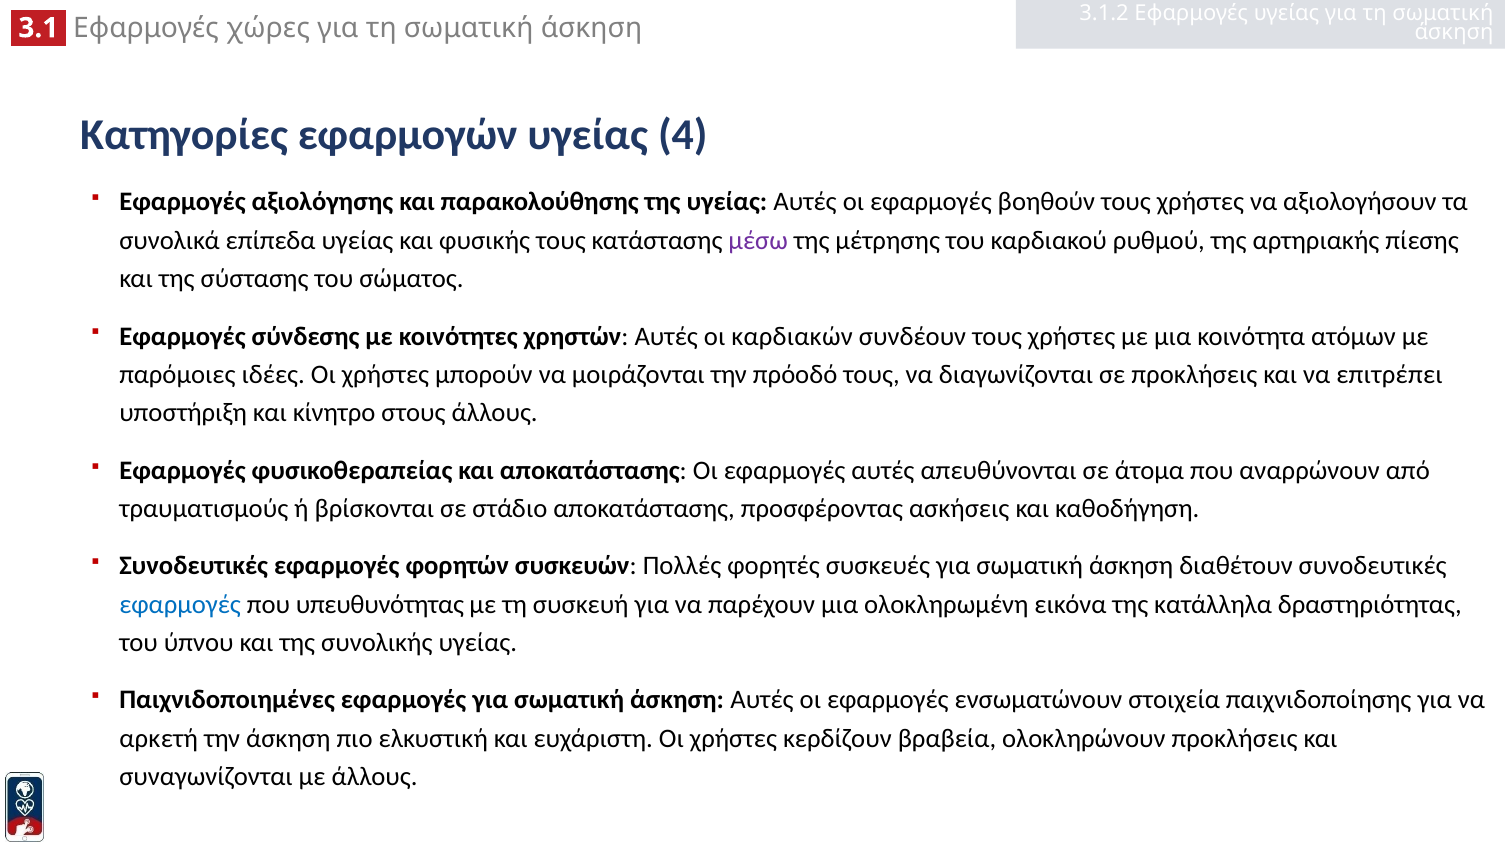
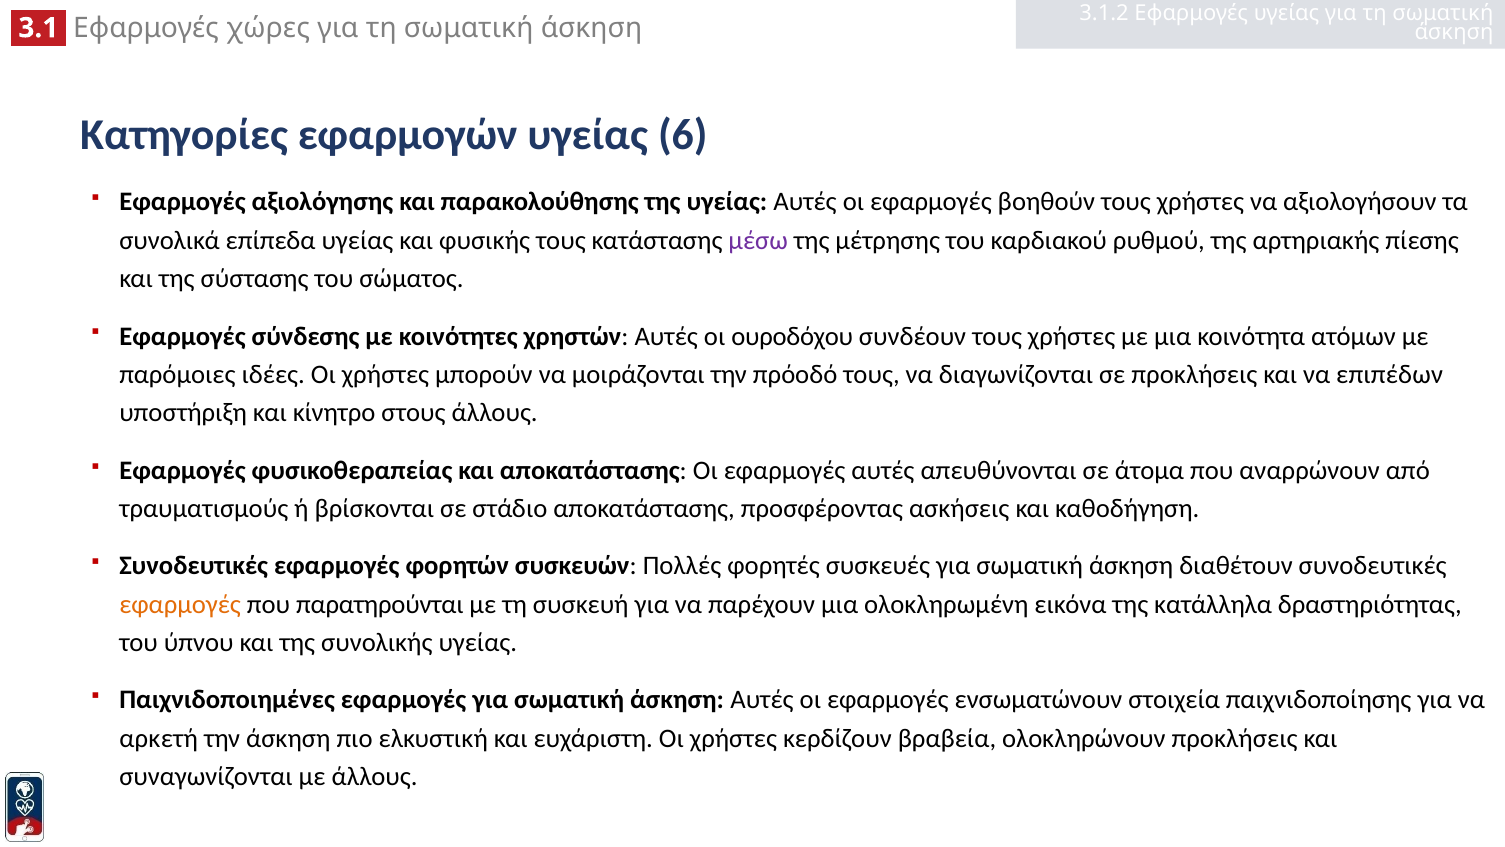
4: 4 -> 6 (683, 135)
καρδιακών: καρδιακών -> ουροδόχου (792, 336)
επιτρέπει: επιτρέπει -> επιπέδων (1390, 374)
εφαρμογές colour: blue -> orange (180, 604)
υπευθυνότητας: υπευθυνότητας -> παρατηρούνται (380, 604)
